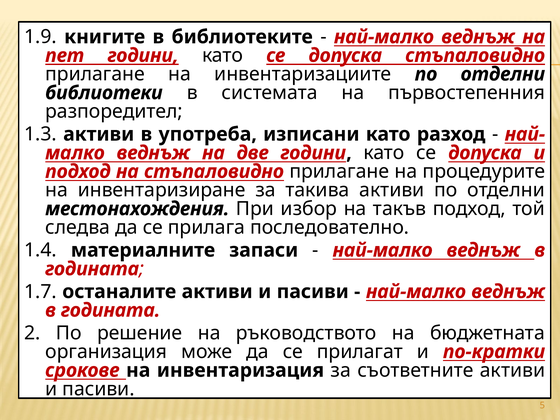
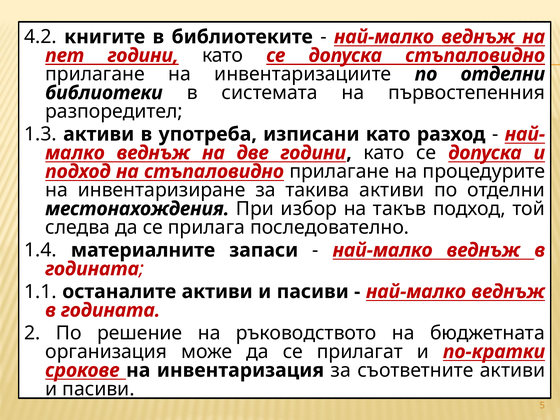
1.9: 1.9 -> 4.2 (40, 37)
1.7: 1.7 -> 1.1 (40, 292)
